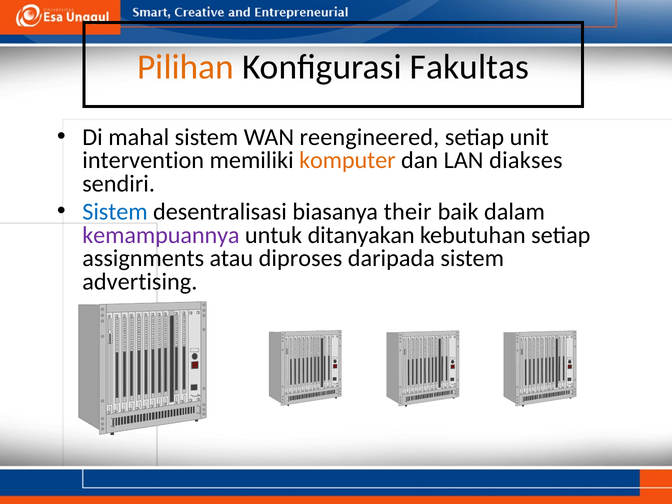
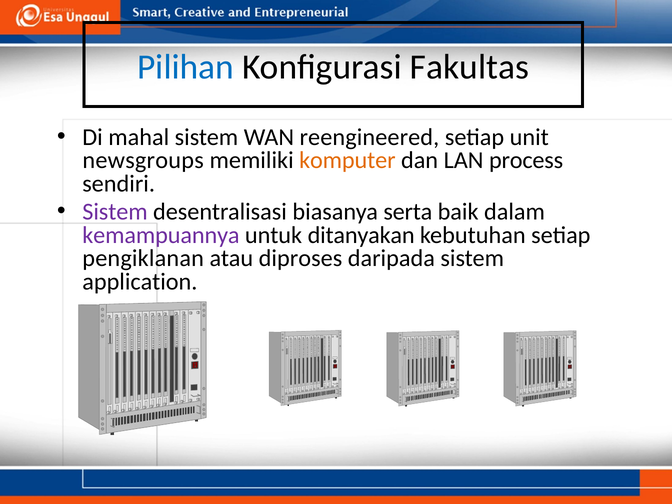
Pilihan colour: orange -> blue (186, 67)
intervention: intervention -> newsgroups (143, 160)
diakses: diakses -> process (526, 160)
Sistem colour: blue -> purple (115, 212)
their: their -> serta (408, 212)
assignments: assignments -> pengiklanan (143, 258)
advertising: advertising -> application (140, 282)
